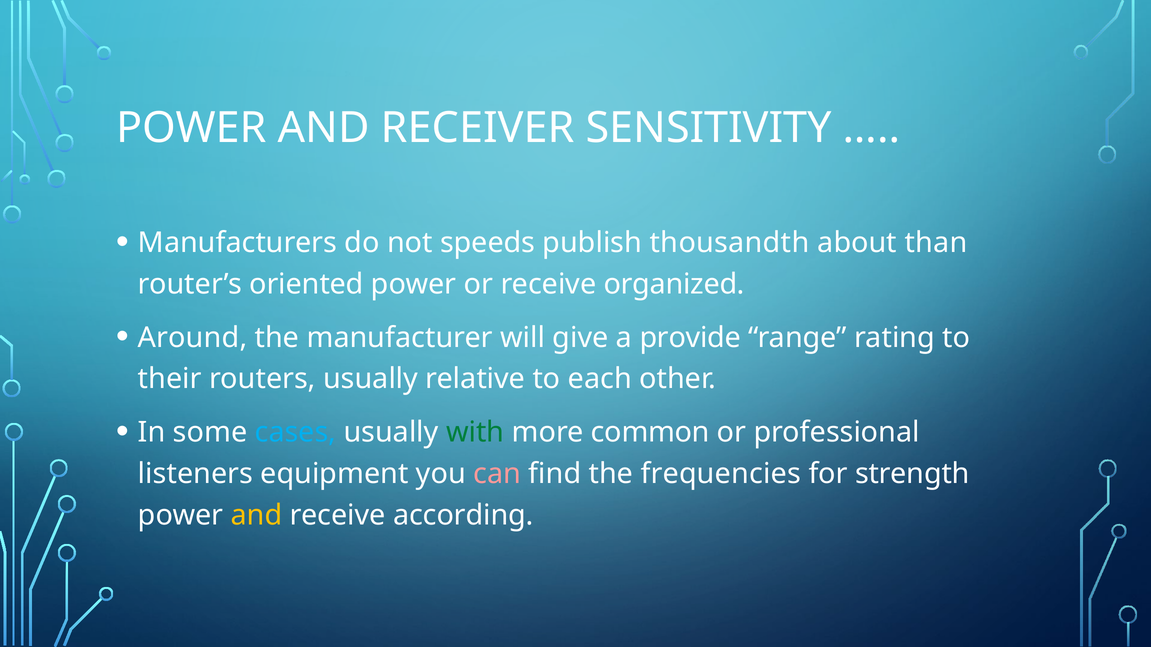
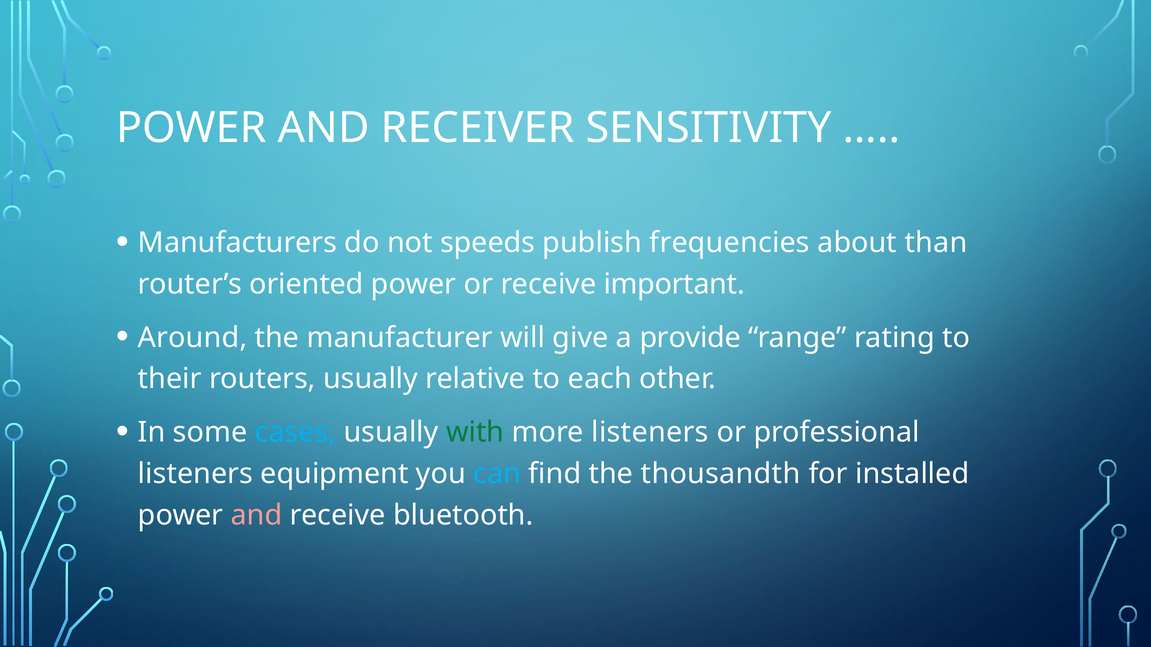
thousandth: thousandth -> frequencies (730, 243)
organized: organized -> important (674, 284)
more common: common -> listeners (650, 433)
can colour: pink -> light blue (497, 474)
frequencies: frequencies -> thousandth (721, 474)
strength: strength -> installed (912, 474)
and colour: yellow -> pink (256, 515)
according: according -> bluetooth (463, 515)
